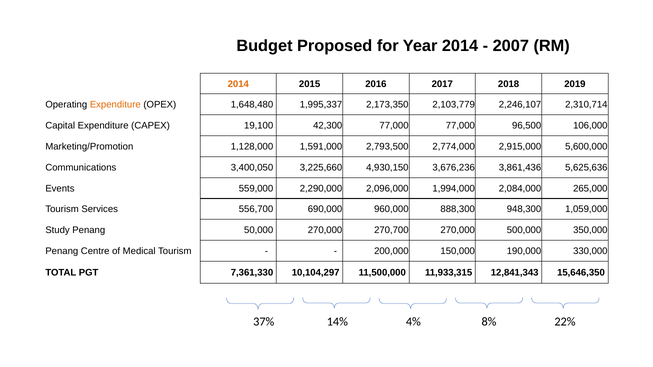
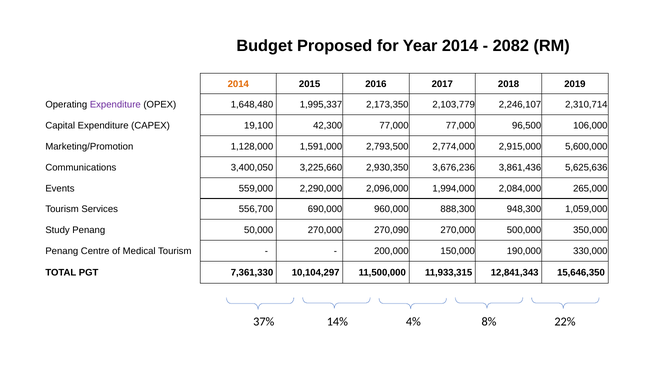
2007: 2007 -> 2082 (511, 46)
Expenditure colour: orange -> purple (115, 105)
4,930,150: 4,930,150 -> 2,930,350 (387, 168)
270,700: 270,700 -> 270,090 (391, 230)
